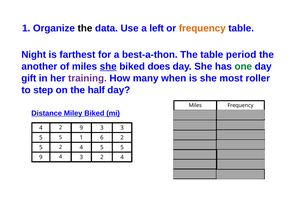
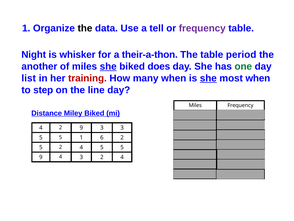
left: left -> tell (157, 28)
frequency colour: orange -> purple (202, 28)
farthest: farthest -> whisker (77, 55)
best-a-thon: best-a-thon -> their-a-thon (150, 55)
gift: gift -> list (29, 78)
training colour: purple -> red (87, 78)
she underline: none -> present (208, 78)
most roller: roller -> when (258, 78)
half: half -> line (96, 90)
